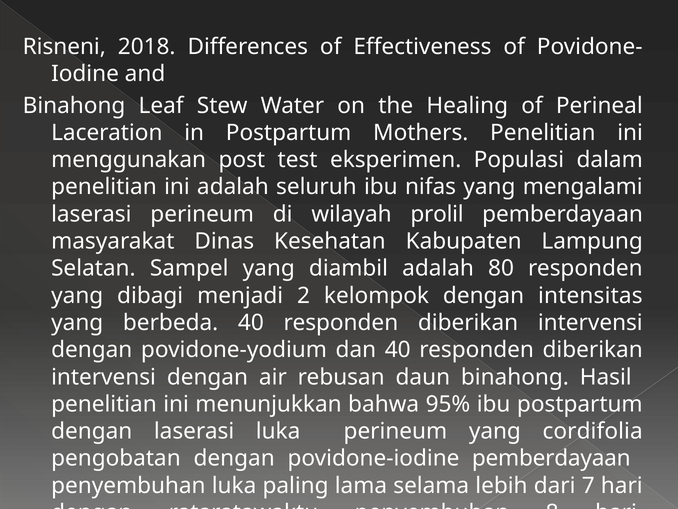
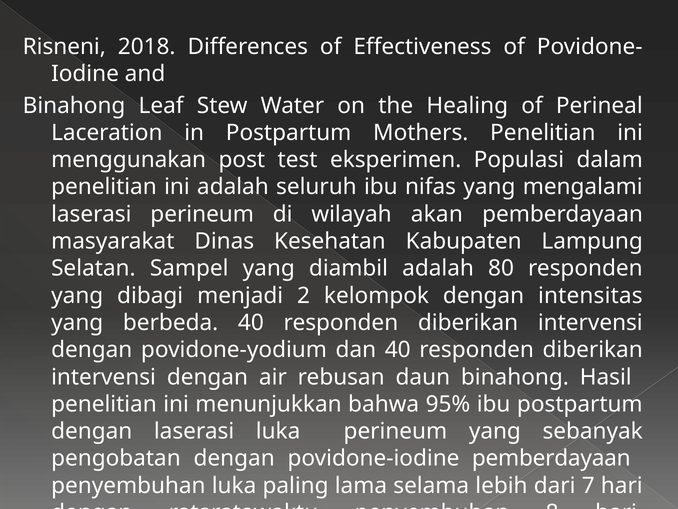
prolil: prolil -> akan (437, 214)
cordifolia: cordifolia -> sebanyak (593, 431)
